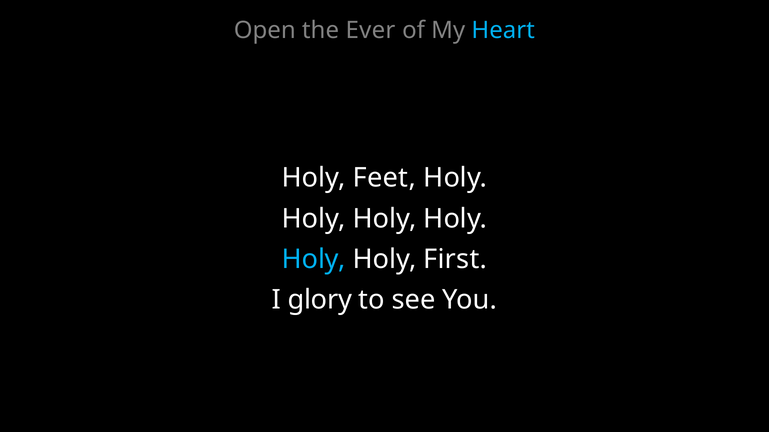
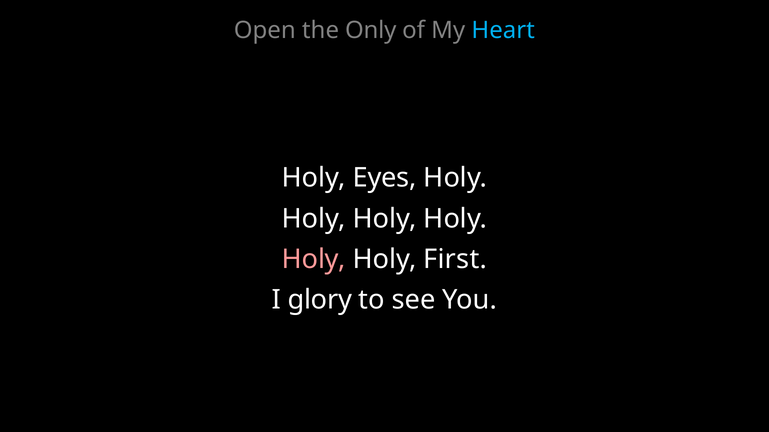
Ever: Ever -> Only (371, 31)
Feet: Feet -> Eyes (385, 178)
Holy colour: light blue -> pink (314, 260)
